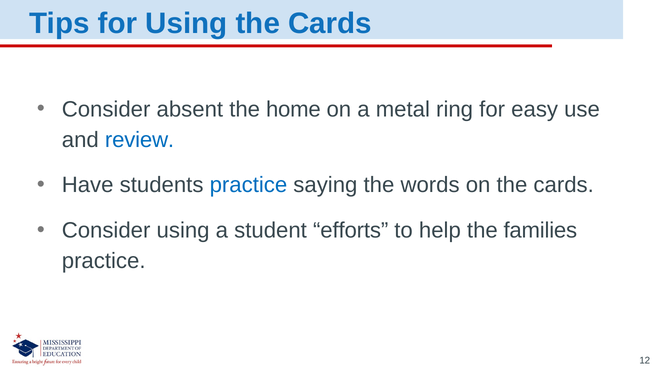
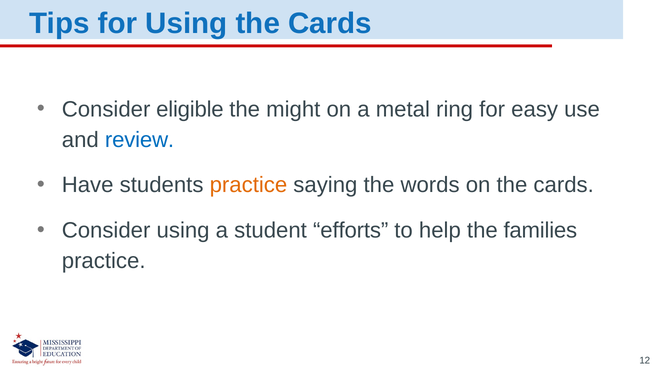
absent: absent -> eligible (190, 109)
home: home -> might (293, 109)
practice colour: blue -> orange (248, 185)
